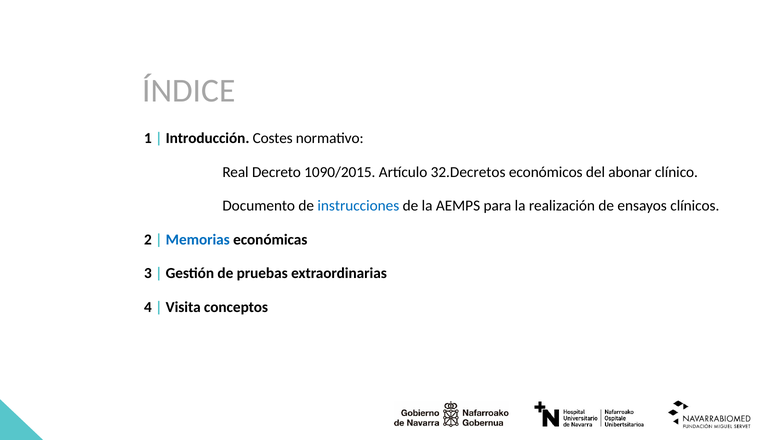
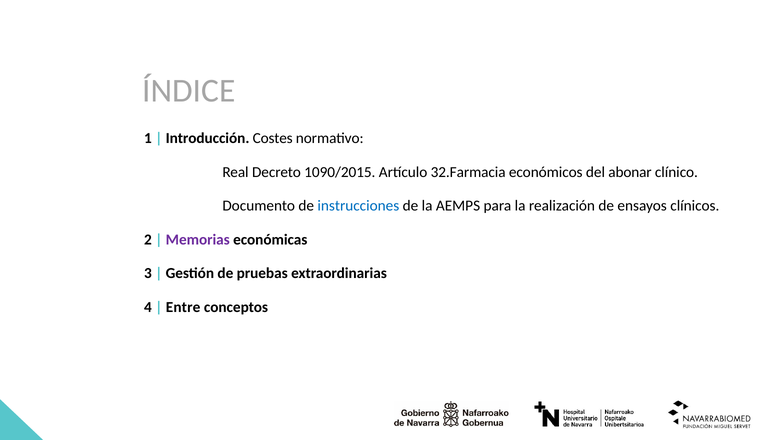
32.Decretos: 32.Decretos -> 32.Farmacia (468, 172)
Memorias colour: blue -> purple (198, 240)
Visita: Visita -> Entre (183, 307)
